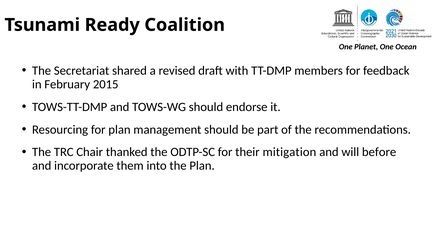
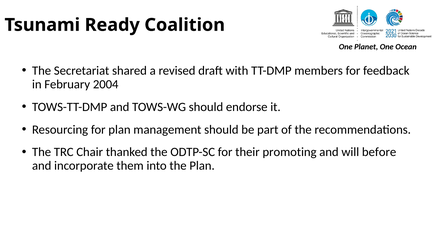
2015: 2015 -> 2004 (106, 84)
mitigation: mitigation -> promoting (290, 152)
